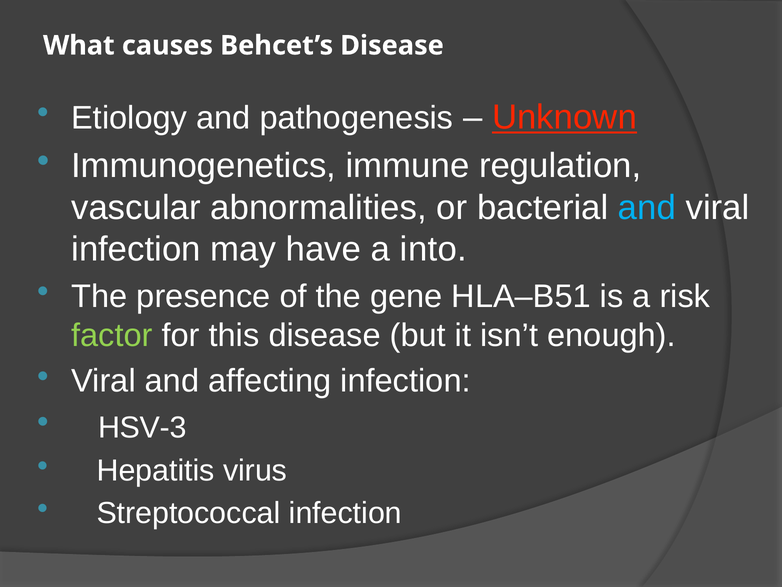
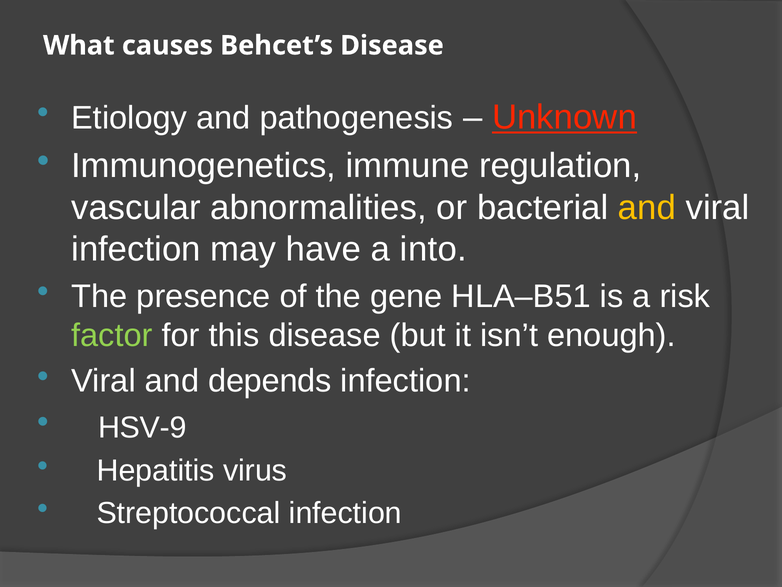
and colour: light blue -> yellow (647, 208)
affecting: affecting -> depends (270, 381)
HSV-3: HSV-3 -> HSV-9 (142, 427)
